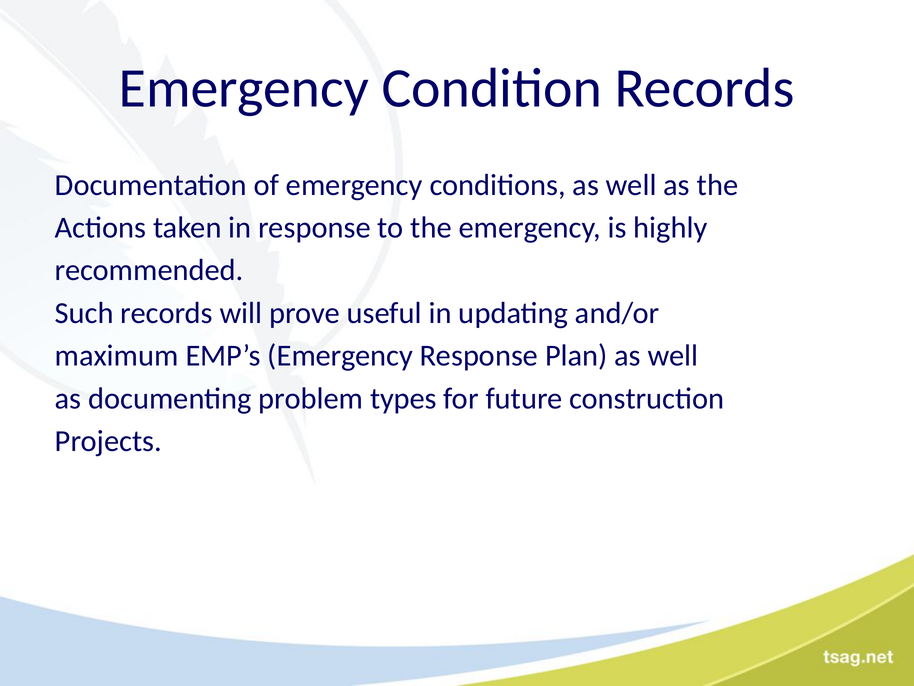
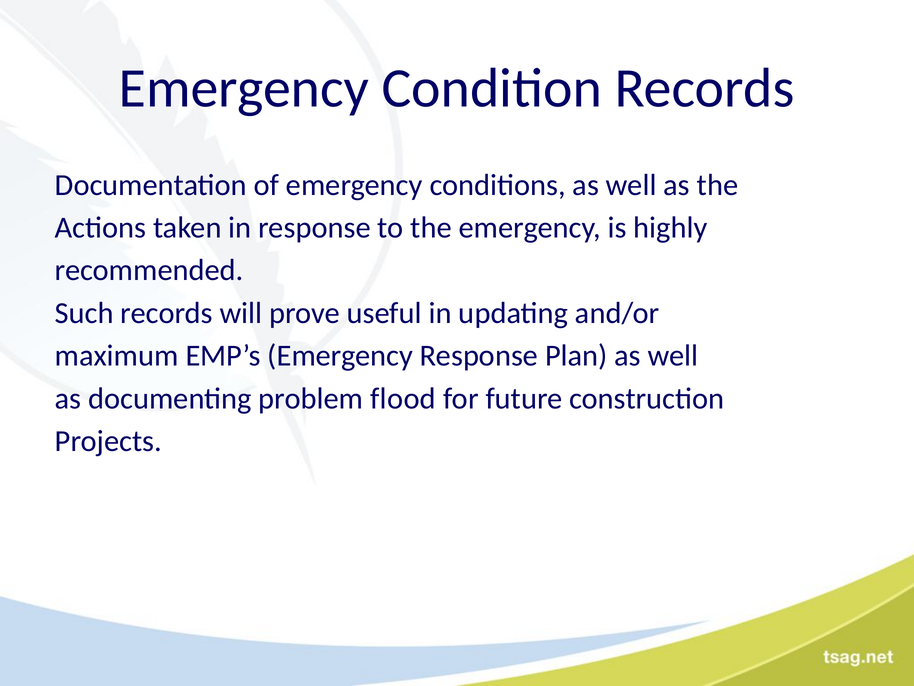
types: types -> flood (403, 398)
